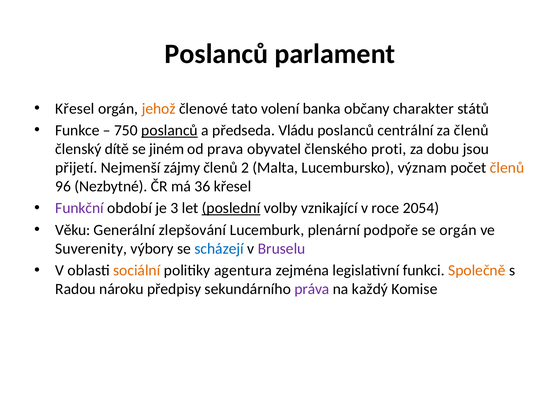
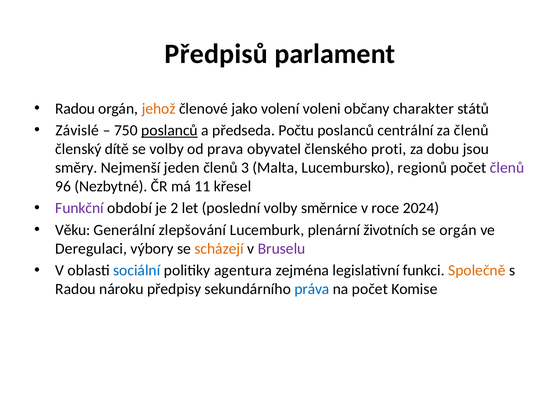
Poslanců: Poslanců -> Předpisů (216, 54)
Křesel: Křesel -> Radou (75, 109)
tato: tato -> jako (245, 109)
banka: banka -> voleni (322, 109)
Funkce: Funkce -> Závislé (77, 130)
Vládu: Vládu -> Počtu (296, 130)
se jiném: jiném -> volby (167, 149)
přijetí: přijetí -> směry (76, 168)
zájmy: zájmy -> jeden (182, 168)
2: 2 -> 3 (245, 168)
význam: význam -> regionů (422, 168)
členů colour: orange -> purple (507, 168)
36: 36 -> 11 (202, 186)
3: 3 -> 2 (174, 208)
poslední underline: present -> none (231, 208)
vznikající: vznikající -> směrnice (329, 208)
2054: 2054 -> 2024 (421, 208)
podpoře: podpoře -> životních (391, 230)
Suverenity: Suverenity -> Deregulaci (91, 249)
scházejí colour: blue -> orange (219, 249)
sociální colour: orange -> blue (137, 270)
práva colour: purple -> blue (312, 289)
na každý: každý -> počet (370, 289)
